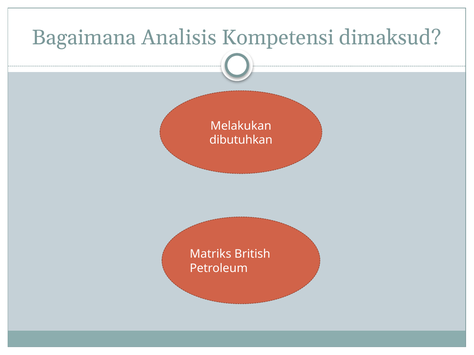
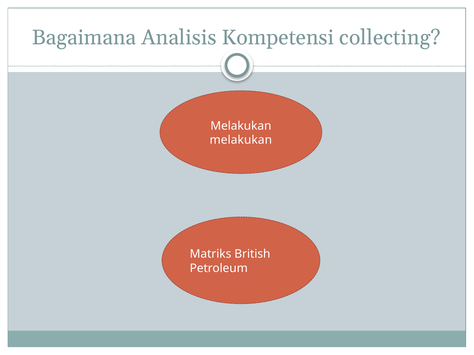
dimaksud: dimaksud -> collecting (390, 38)
dibutuhkan: dibutuhkan -> melakukan (241, 140)
